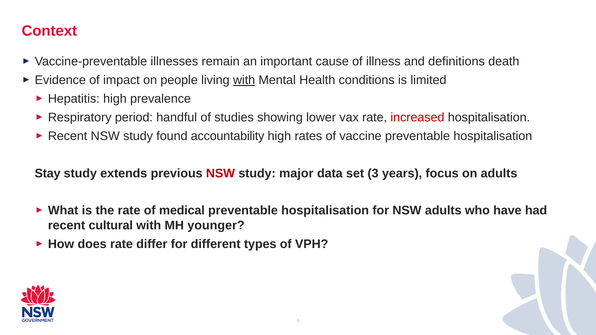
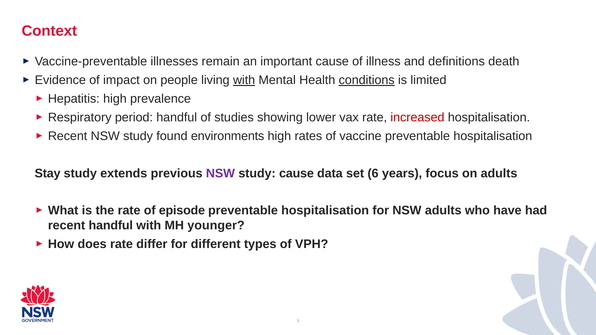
conditions underline: none -> present (367, 80)
accountability: accountability -> environments (228, 136)
NSW colour: red -> purple (220, 173)
study major: major -> cause (296, 173)
set 3: 3 -> 6 (373, 173)
medical: medical -> episode (182, 211)
recent cultural: cultural -> handful (111, 226)
